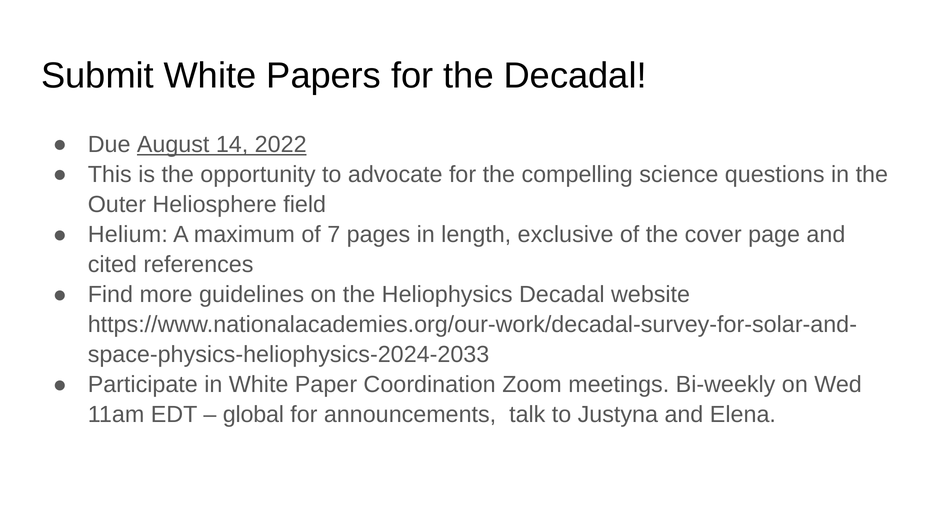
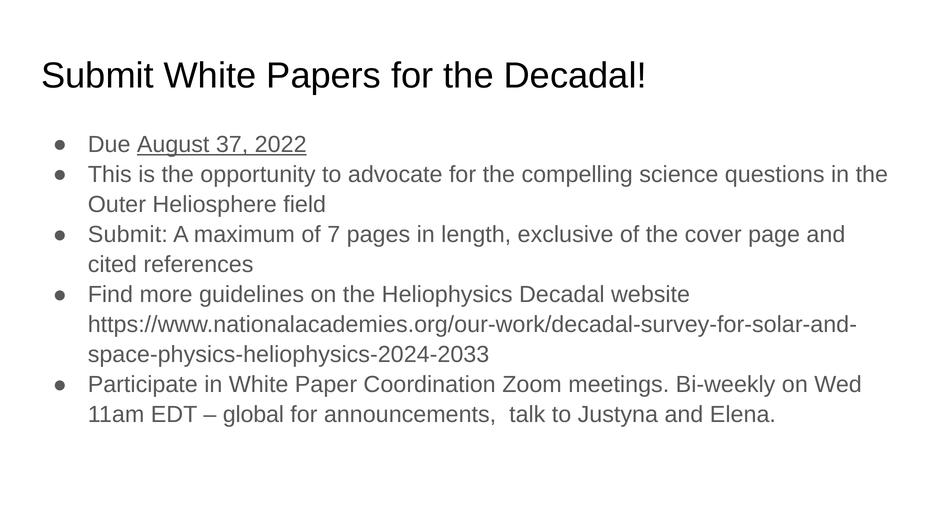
14: 14 -> 37 (232, 144)
Helium: Helium -> Submit (128, 234)
